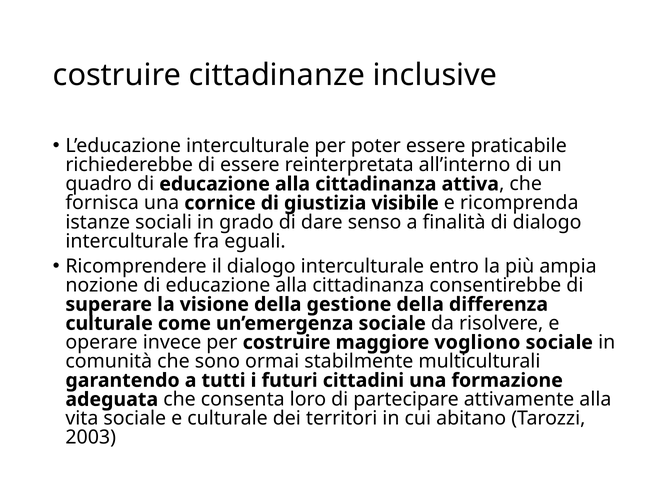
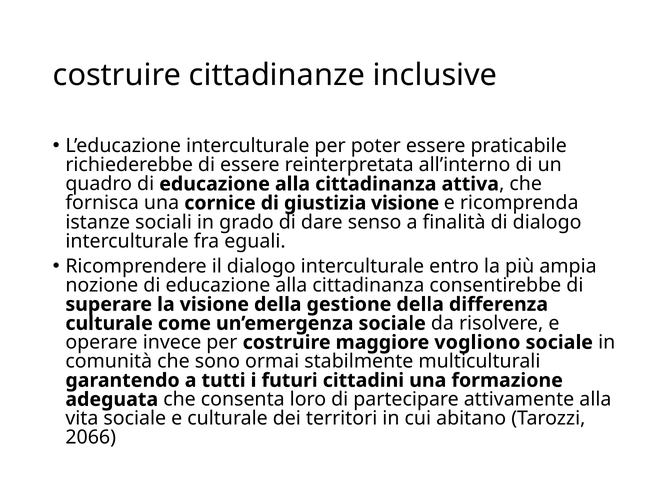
giustizia visibile: visibile -> visione (405, 203)
2003: 2003 -> 2066 (91, 438)
